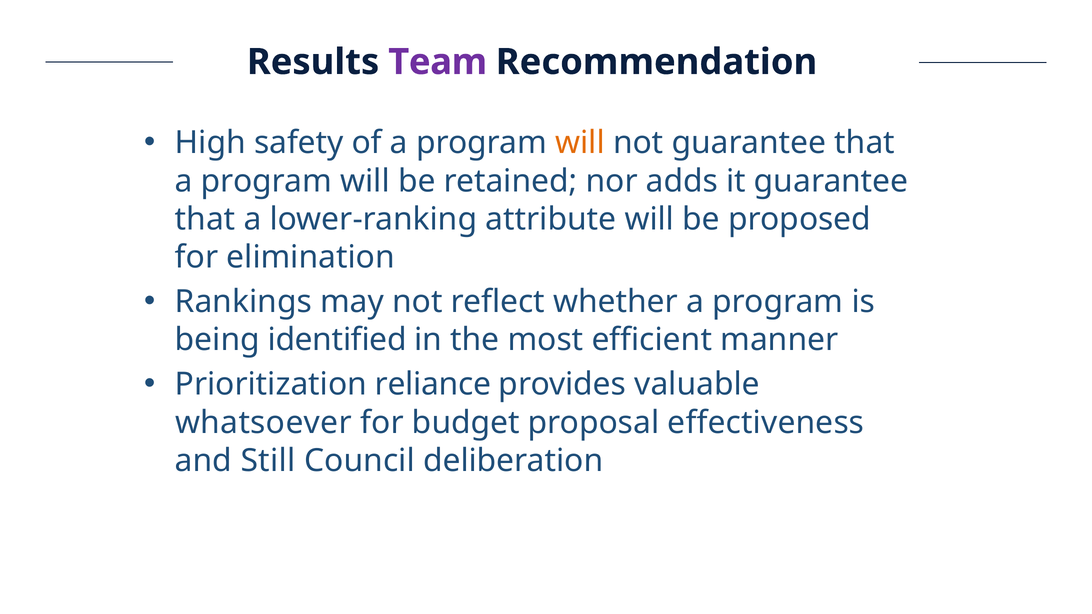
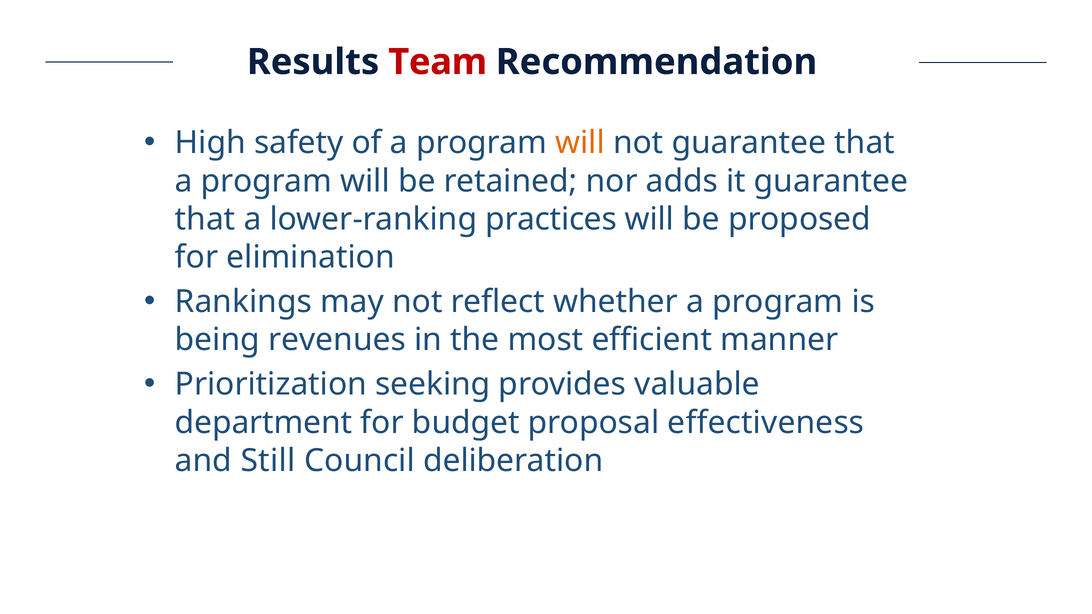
Team colour: purple -> red (438, 62)
attribute: attribute -> practices (551, 219)
identified: identified -> revenues (337, 340)
reliance: reliance -> seeking (433, 385)
whatsoever: whatsoever -> department (264, 423)
